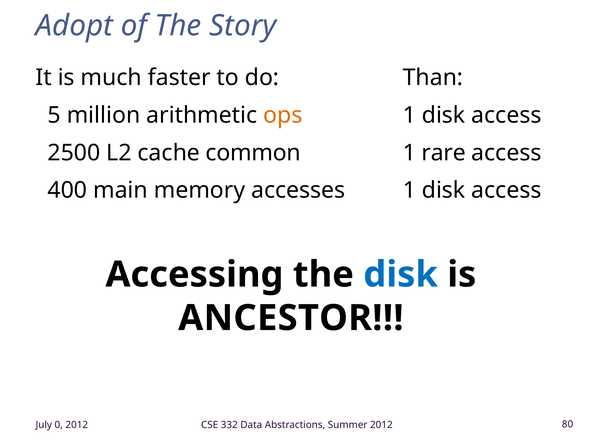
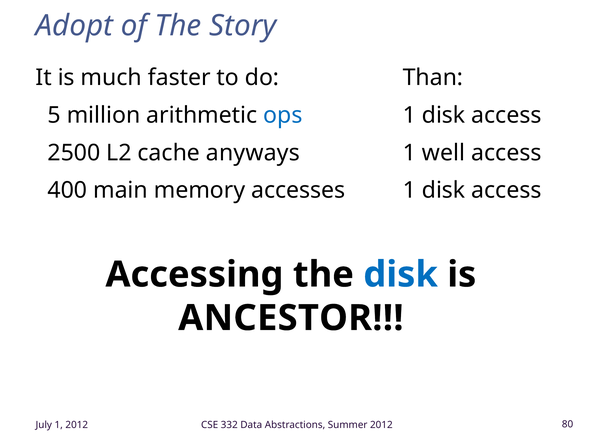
ops colour: orange -> blue (283, 115)
common: common -> anyways (253, 153)
rare: rare -> well (444, 153)
July 0: 0 -> 1 (59, 425)
